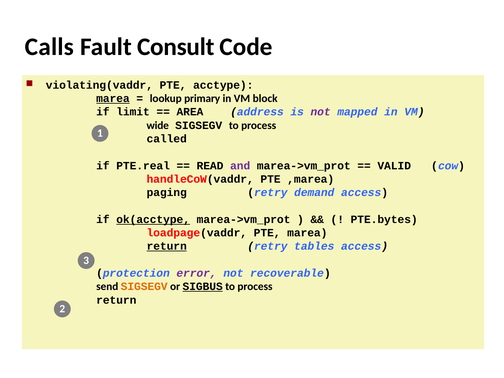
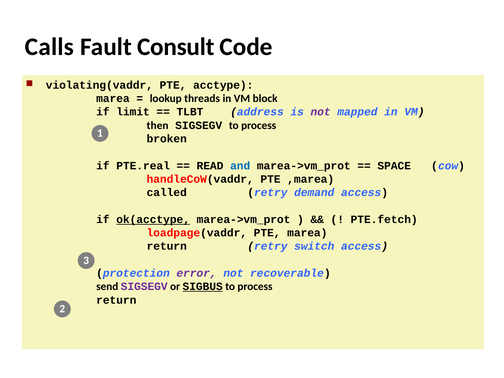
marea underline: present -> none (113, 99)
primary: primary -> threads (202, 99)
AREA: AREA -> TLBT (190, 112)
wide: wide -> then (158, 125)
called: called -> broken (167, 139)
and colour: purple -> blue (240, 166)
VALID: VALID -> SPACE (394, 166)
paging: paging -> called (167, 193)
PTE.bytes: PTE.bytes -> PTE.fetch (384, 219)
return underline: present -> none (167, 246)
tables: tables -> switch (314, 246)
SIGSEGV colour: orange -> purple (144, 287)
